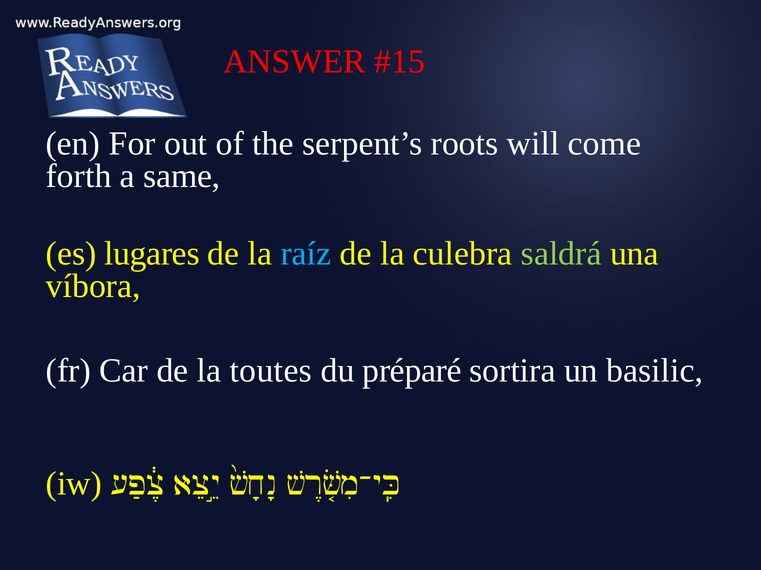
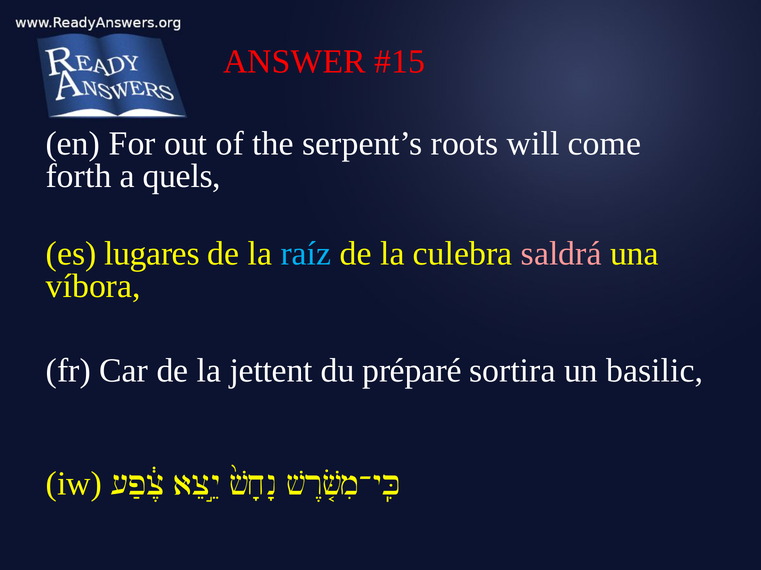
same: same -> quels (182, 176)
saldrá colour: light green -> pink (561, 254)
toutes: toutes -> jettent (271, 371)
